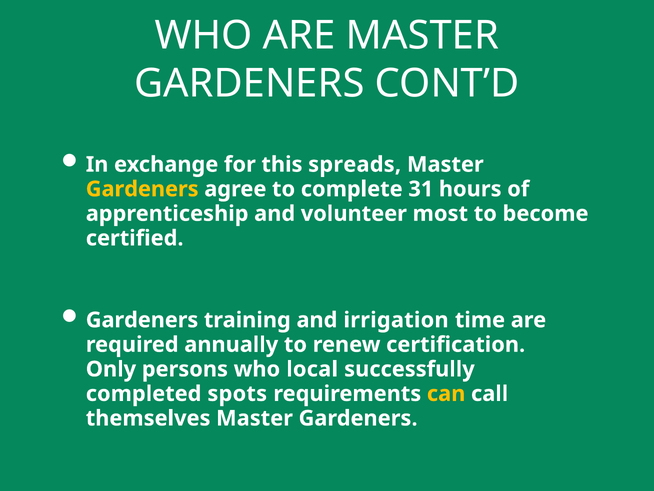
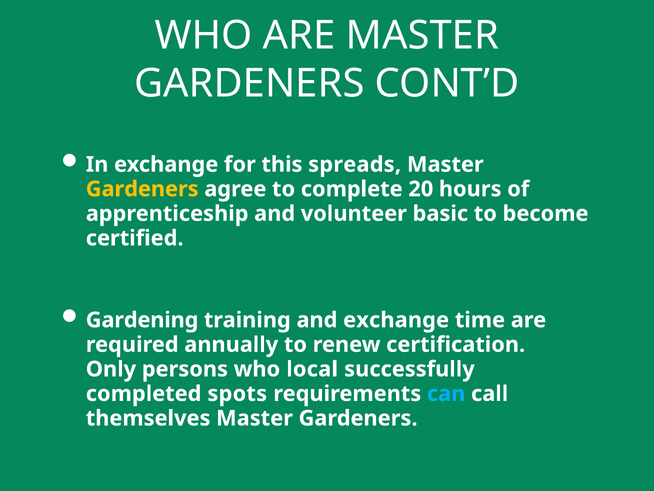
31: 31 -> 20 (421, 189)
most: most -> basic (440, 213)
Gardeners: Gardeners -> Gardening (142, 320)
and irrigation: irrigation -> exchange (396, 320)
can colour: yellow -> light blue (446, 393)
